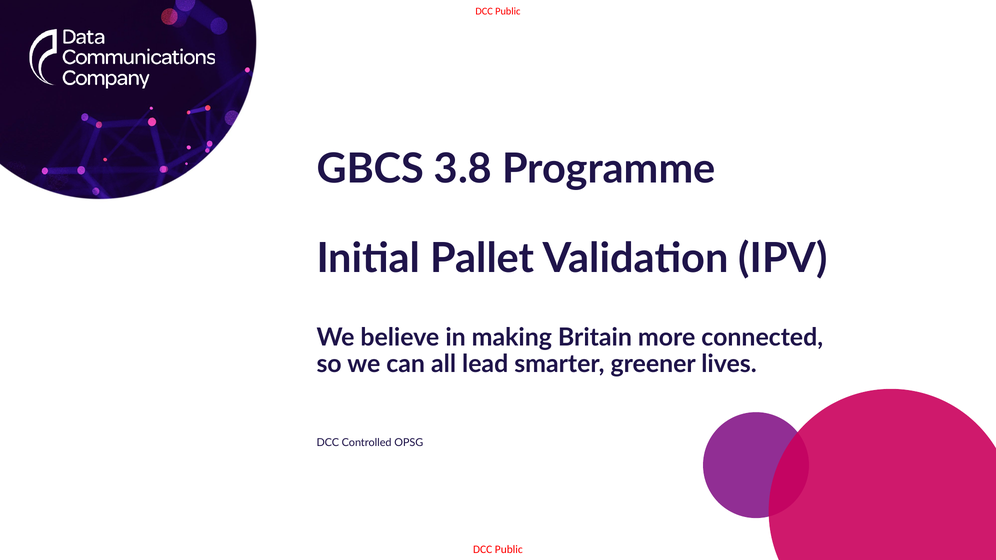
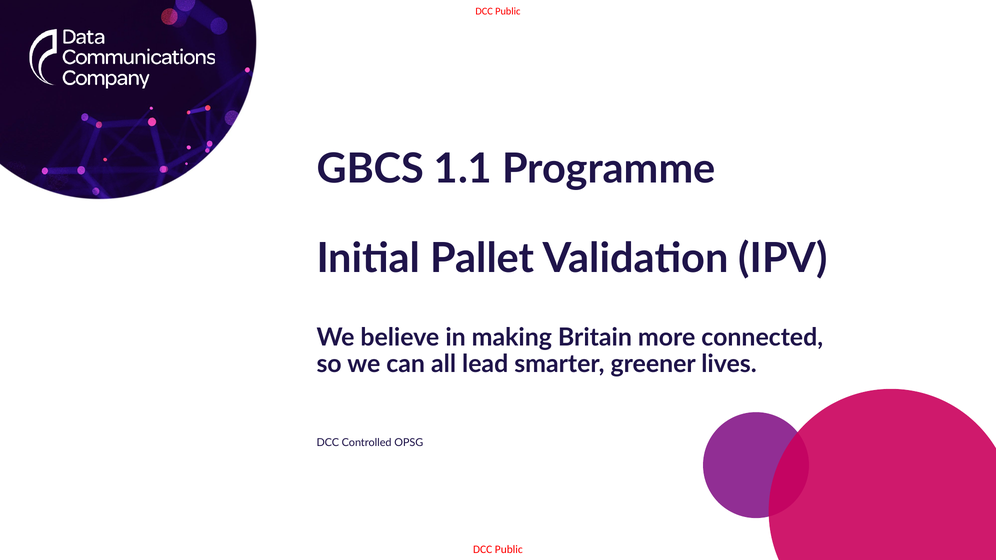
3.8: 3.8 -> 1.1 (463, 169)
